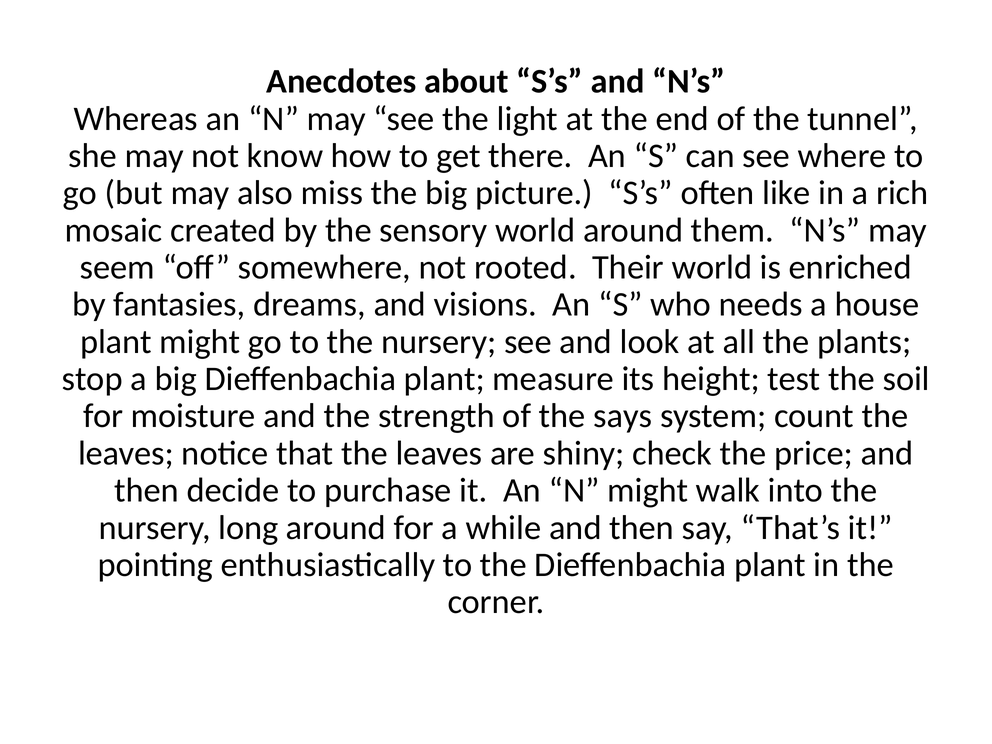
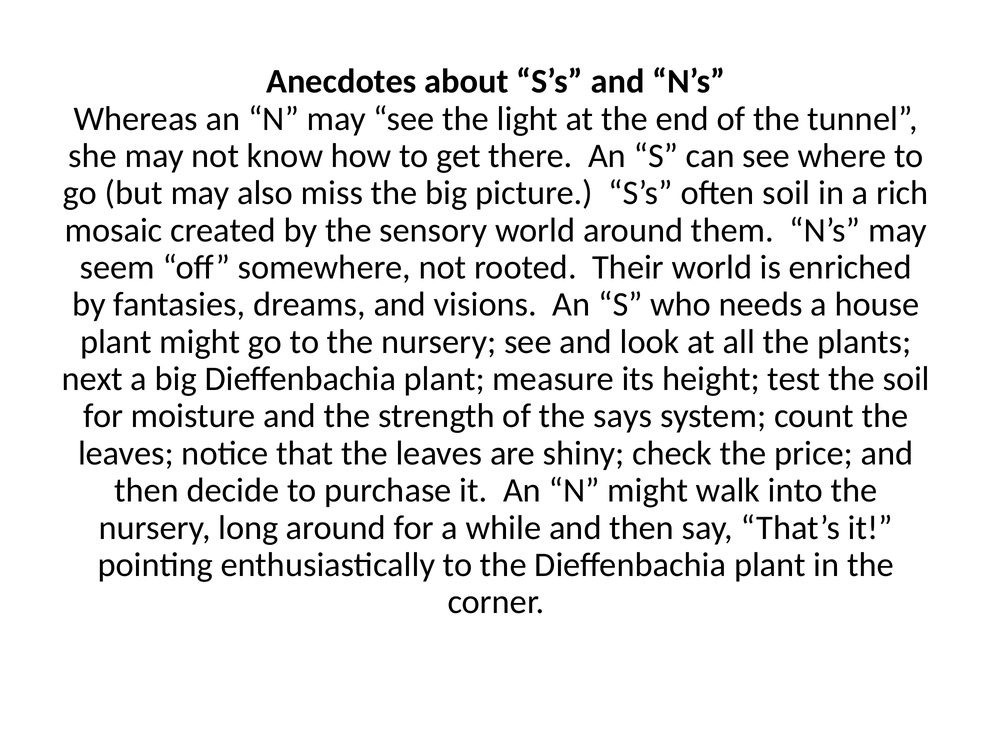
often like: like -> soil (786, 193)
stop: stop -> next (92, 379)
